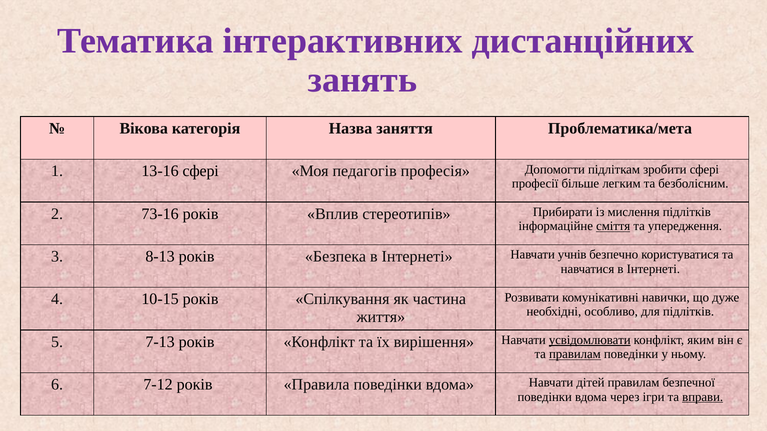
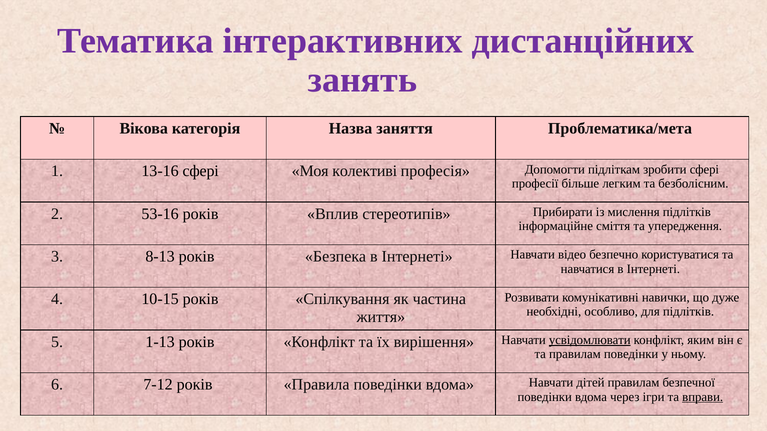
педагогів: педагогів -> колективі (365, 171)
73-16: 73-16 -> 53-16 (160, 214)
сміття underline: present -> none (613, 226)
учнів: учнів -> відео (572, 255)
7-13: 7-13 -> 1-13 (160, 342)
правилам underline: present -> none (575, 355)
